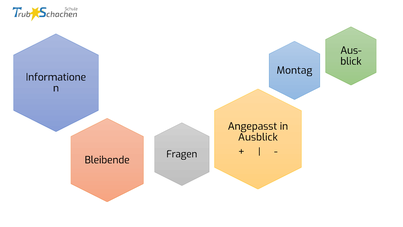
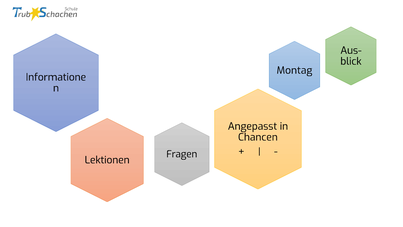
Ausblick: Ausblick -> Chancen (258, 137)
Bleibende: Bleibende -> Lektionen (107, 160)
